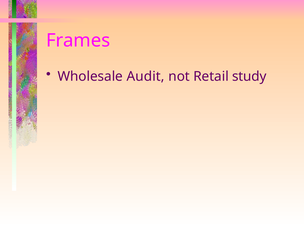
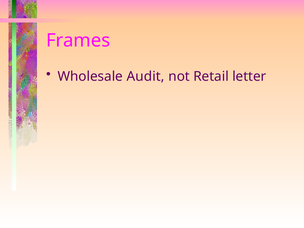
study: study -> letter (249, 76)
